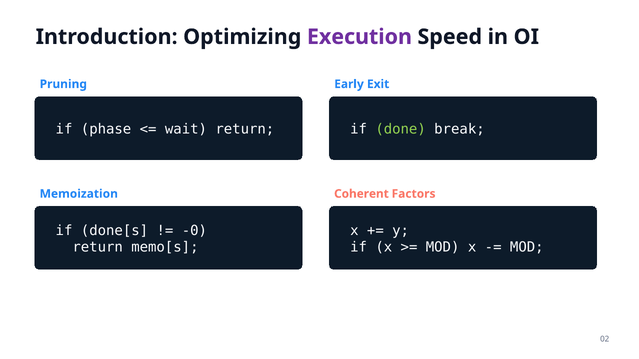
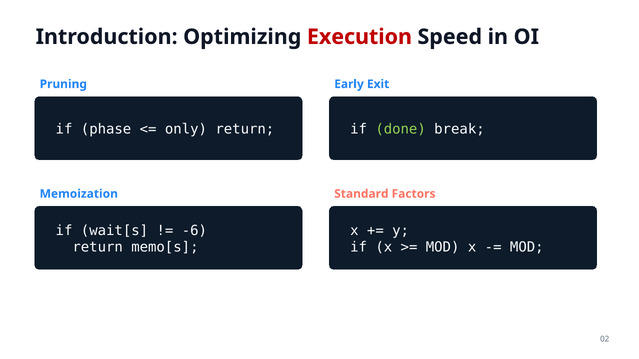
Execution colour: purple -> red (359, 37)
wait: wait -> only (186, 129)
Coherent: Coherent -> Standard (361, 194)
done[s: done[s -> wait[s (115, 231)
-0: -0 -> -6 (194, 231)
